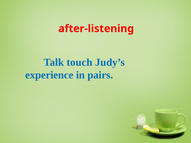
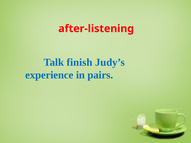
touch: touch -> finish (79, 62)
